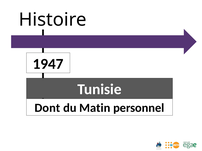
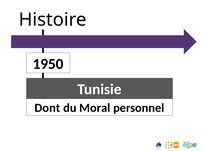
1947: 1947 -> 1950 (48, 64)
Matin: Matin -> Moral (95, 108)
